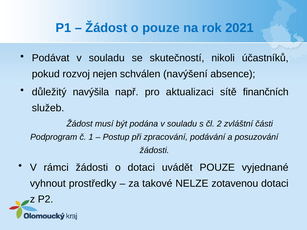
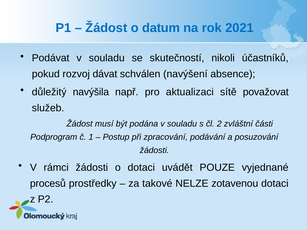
o pouze: pouze -> datum (161, 28)
nejen: nejen -> dávat (105, 74)
finančních: finančních -> považovat (266, 92)
vyhnout: vyhnout -> procesů (48, 184)
